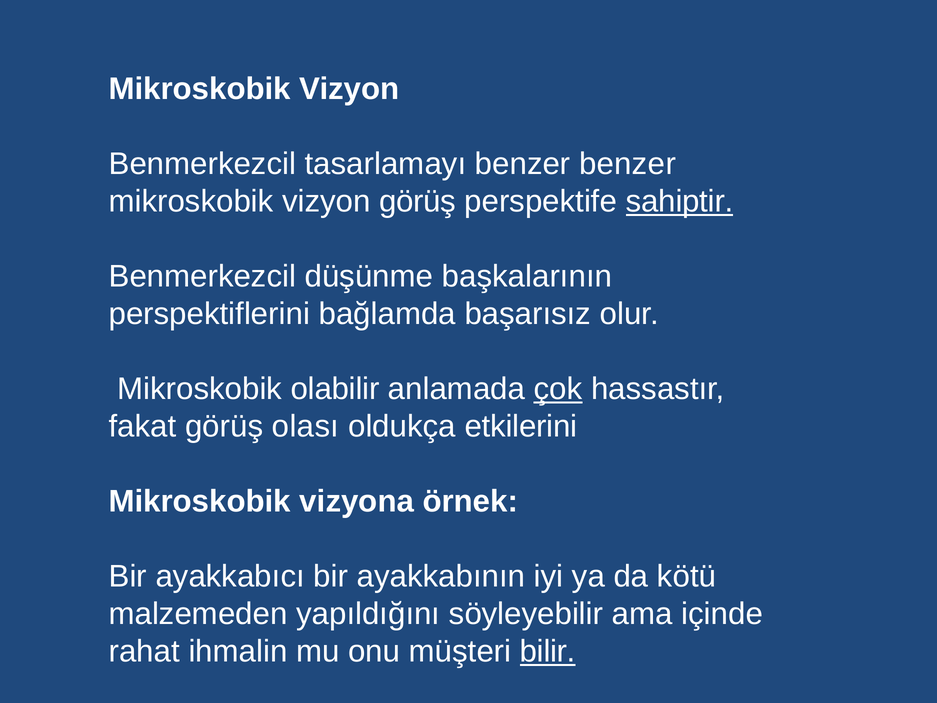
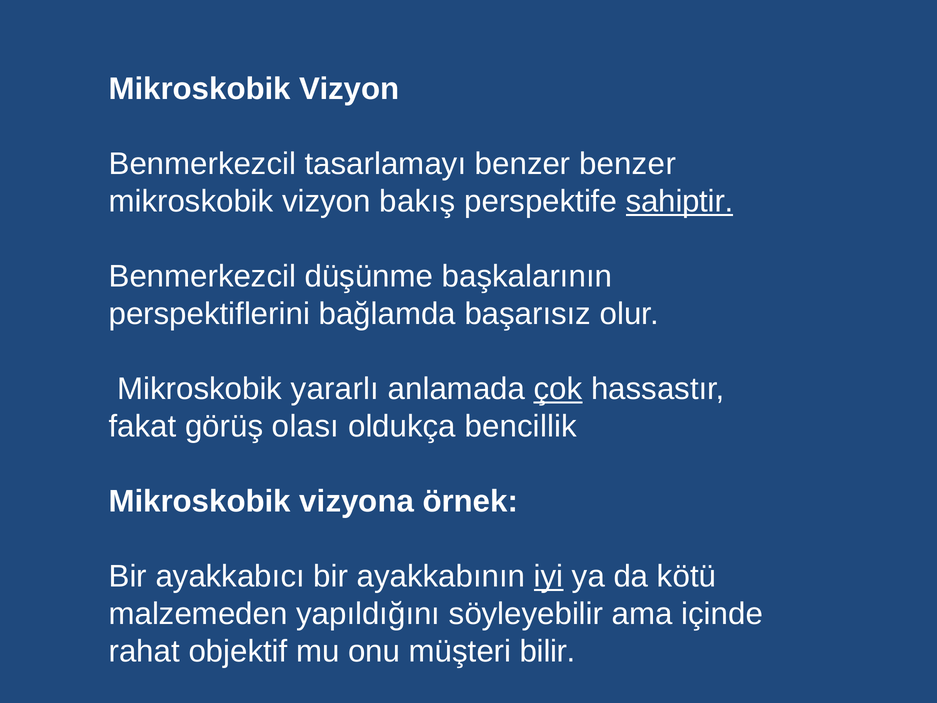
vizyon görüş: görüş -> bakış (417, 202)
olabilir: olabilir -> yararlı (335, 389)
etkilerini: etkilerini -> bencillik (521, 426)
iyi underline: none -> present (549, 576)
ihmalin: ihmalin -> objektif (238, 651)
bilir underline: present -> none (548, 651)
